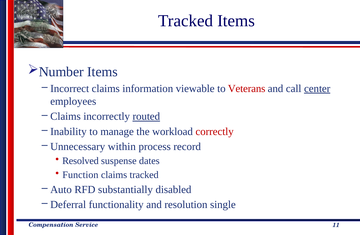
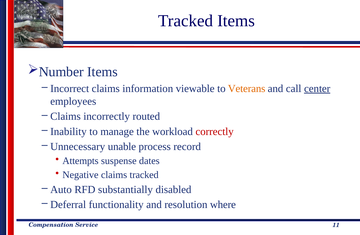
Veterans colour: red -> orange (247, 89)
routed underline: present -> none (146, 117)
within: within -> unable (122, 147)
Resolved: Resolved -> Attempts (80, 161)
Function: Function -> Negative (80, 175)
single: single -> where (223, 205)
